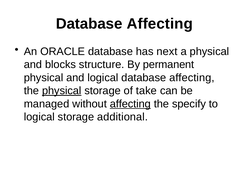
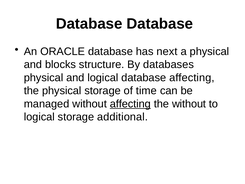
Affecting: Affecting -> Database (160, 24)
permanent: permanent -> databases (168, 64)
physical underline: present -> none (62, 91)
take: take -> time (146, 91)
the specify: specify -> without (189, 104)
